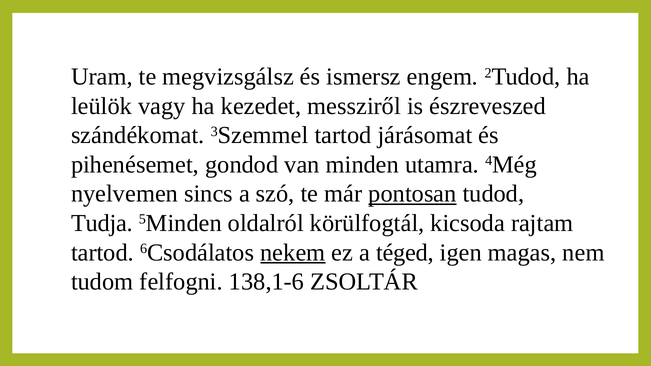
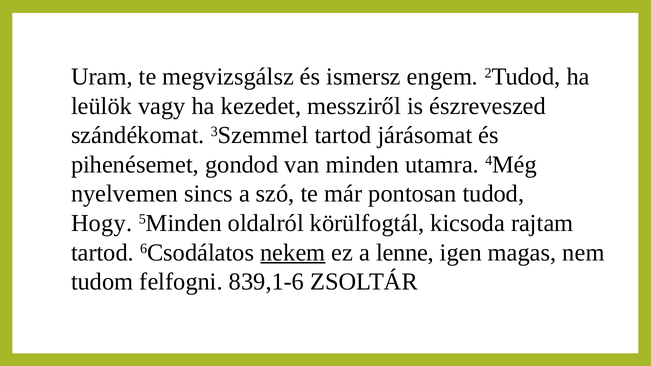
pontosan underline: present -> none (412, 194)
Tudja: Tudja -> Hogy (102, 223)
téged: téged -> lenne (405, 253)
138,1-6: 138,1-6 -> 839,1-6 (267, 282)
